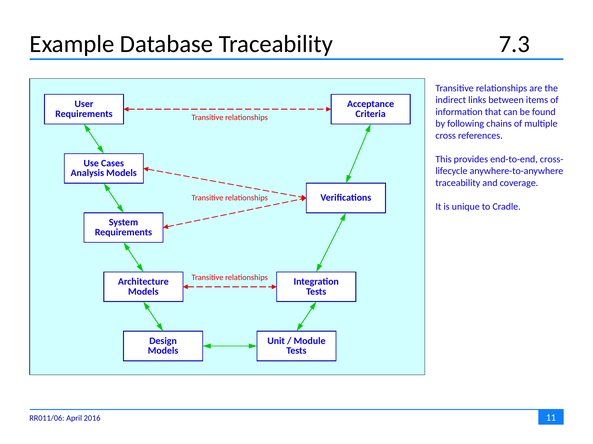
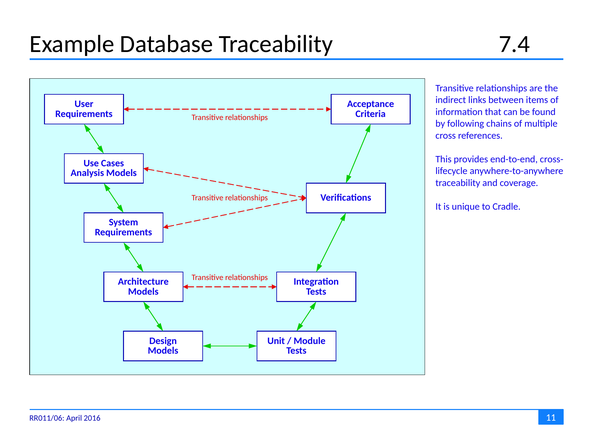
7.3: 7.3 -> 7.4 (514, 44)
